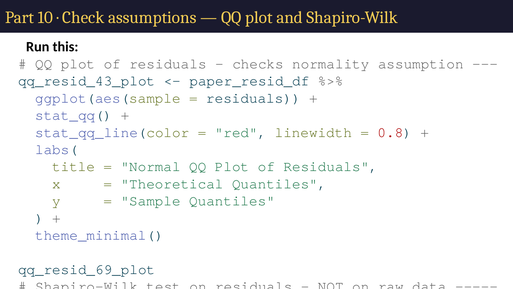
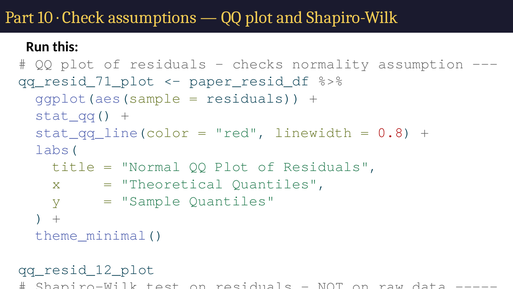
qq_resid_43_plot: qq_resid_43_plot -> qq_resid_71_plot (87, 81)
qq_resid_69_plot: qq_resid_69_plot -> qq_resid_12_plot (87, 269)
